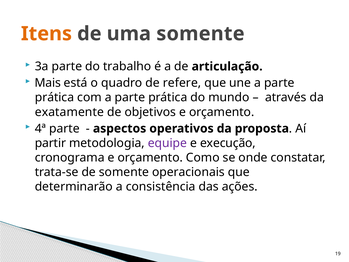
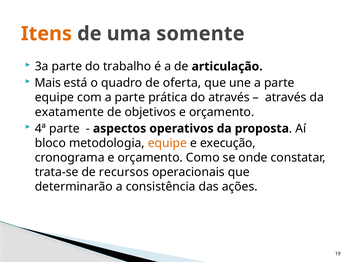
refere: refere -> oferta (182, 83)
prática: prática -> equipe (54, 97)
do mundo: mundo -> através (229, 97)
partir: partir -> bloco (50, 143)
equipe colour: purple -> orange (167, 143)
de somente: somente -> recursos (124, 172)
